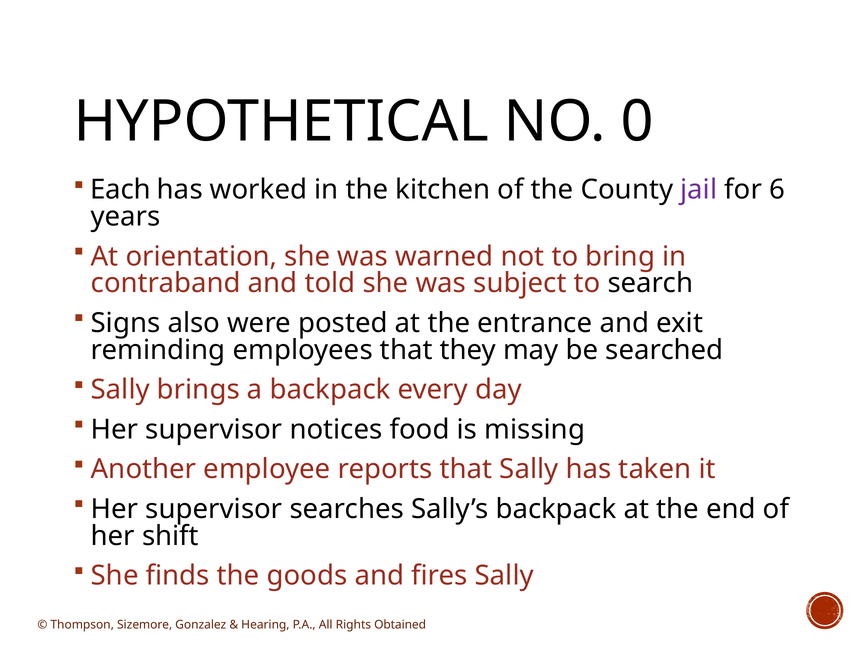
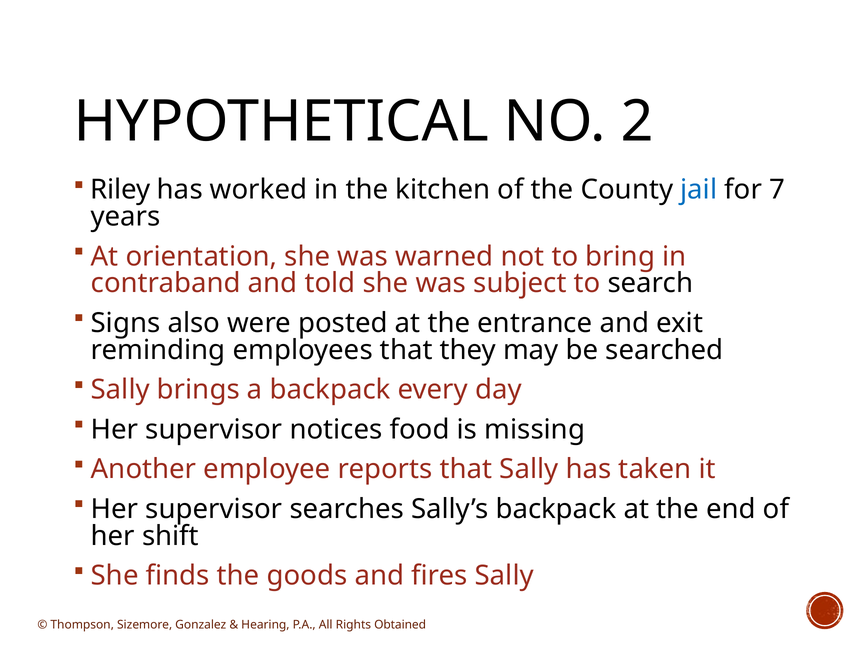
0: 0 -> 2 (637, 122)
Each: Each -> Riley (120, 190)
jail colour: purple -> blue (699, 190)
6: 6 -> 7 (777, 190)
